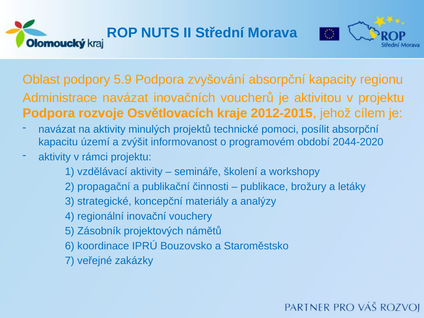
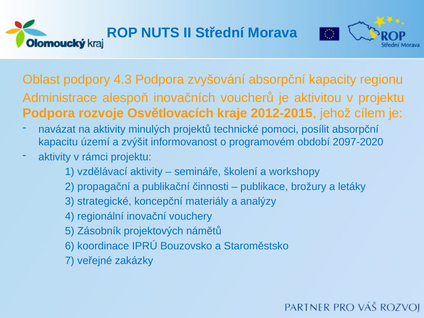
5.9: 5.9 -> 4.3 (123, 80)
Administrace navázat: navázat -> alespoň (125, 98)
2044-2020: 2044-2020 -> 2097-2020 (358, 142)
